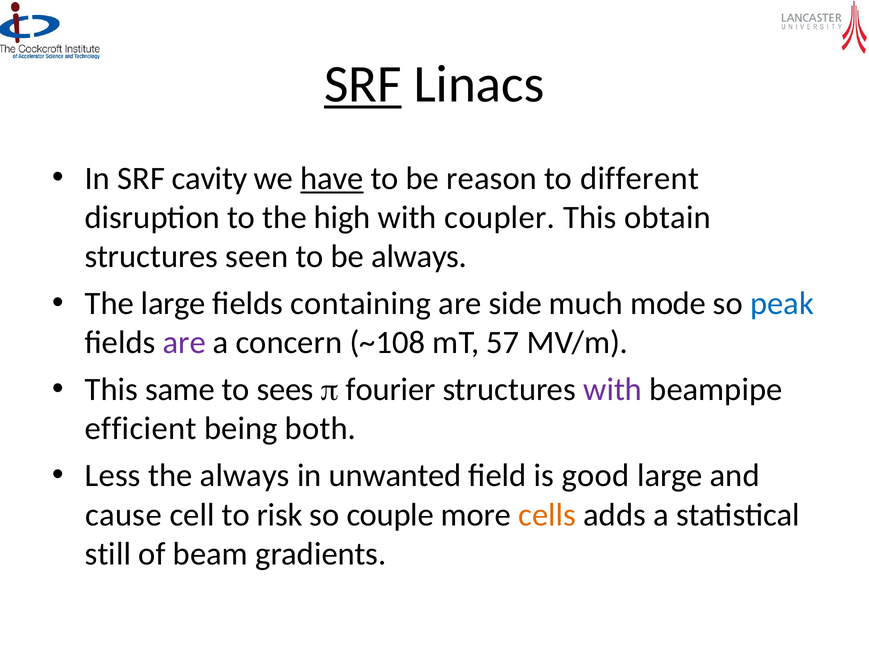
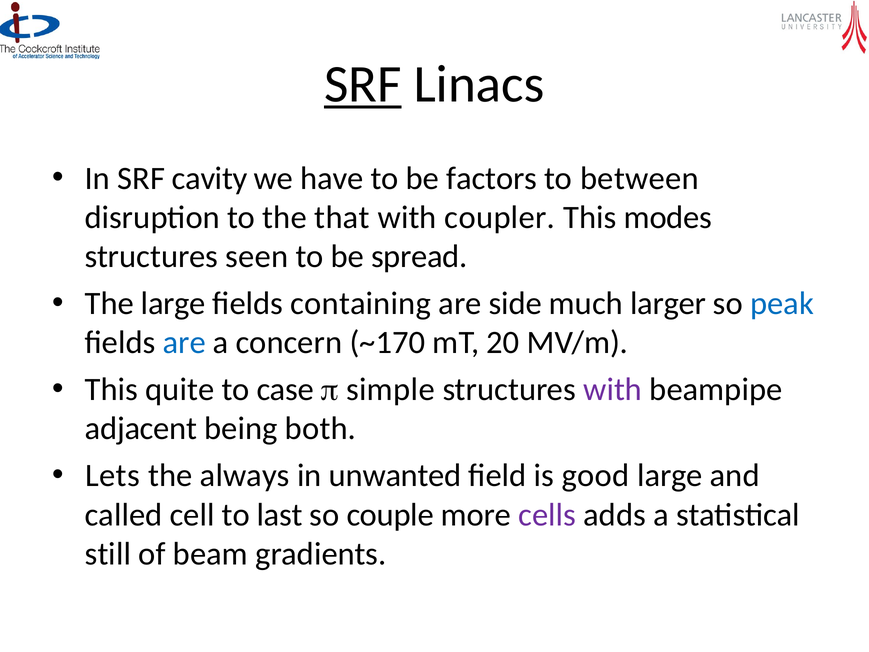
have underline: present -> none (332, 178)
reason: reason -> factors (492, 178)
different: different -> between (640, 178)
high: high -> that (342, 217)
obtain: obtain -> modes (668, 217)
be always: always -> spread (419, 257)
mode: mode -> larger (668, 303)
are colour: purple -> blue (184, 343)
~108: ~108 -> ~170 (387, 343)
57: 57 -> 20 (503, 343)
same: same -> quite (180, 389)
sees: sees -> case (285, 389)
fourier: fourier -> simple (390, 389)
efficient: efficient -> adjacent (141, 429)
Less: Less -> Lets (113, 475)
cause: cause -> called (124, 515)
risk: risk -> last (280, 515)
cells colour: orange -> purple (547, 515)
